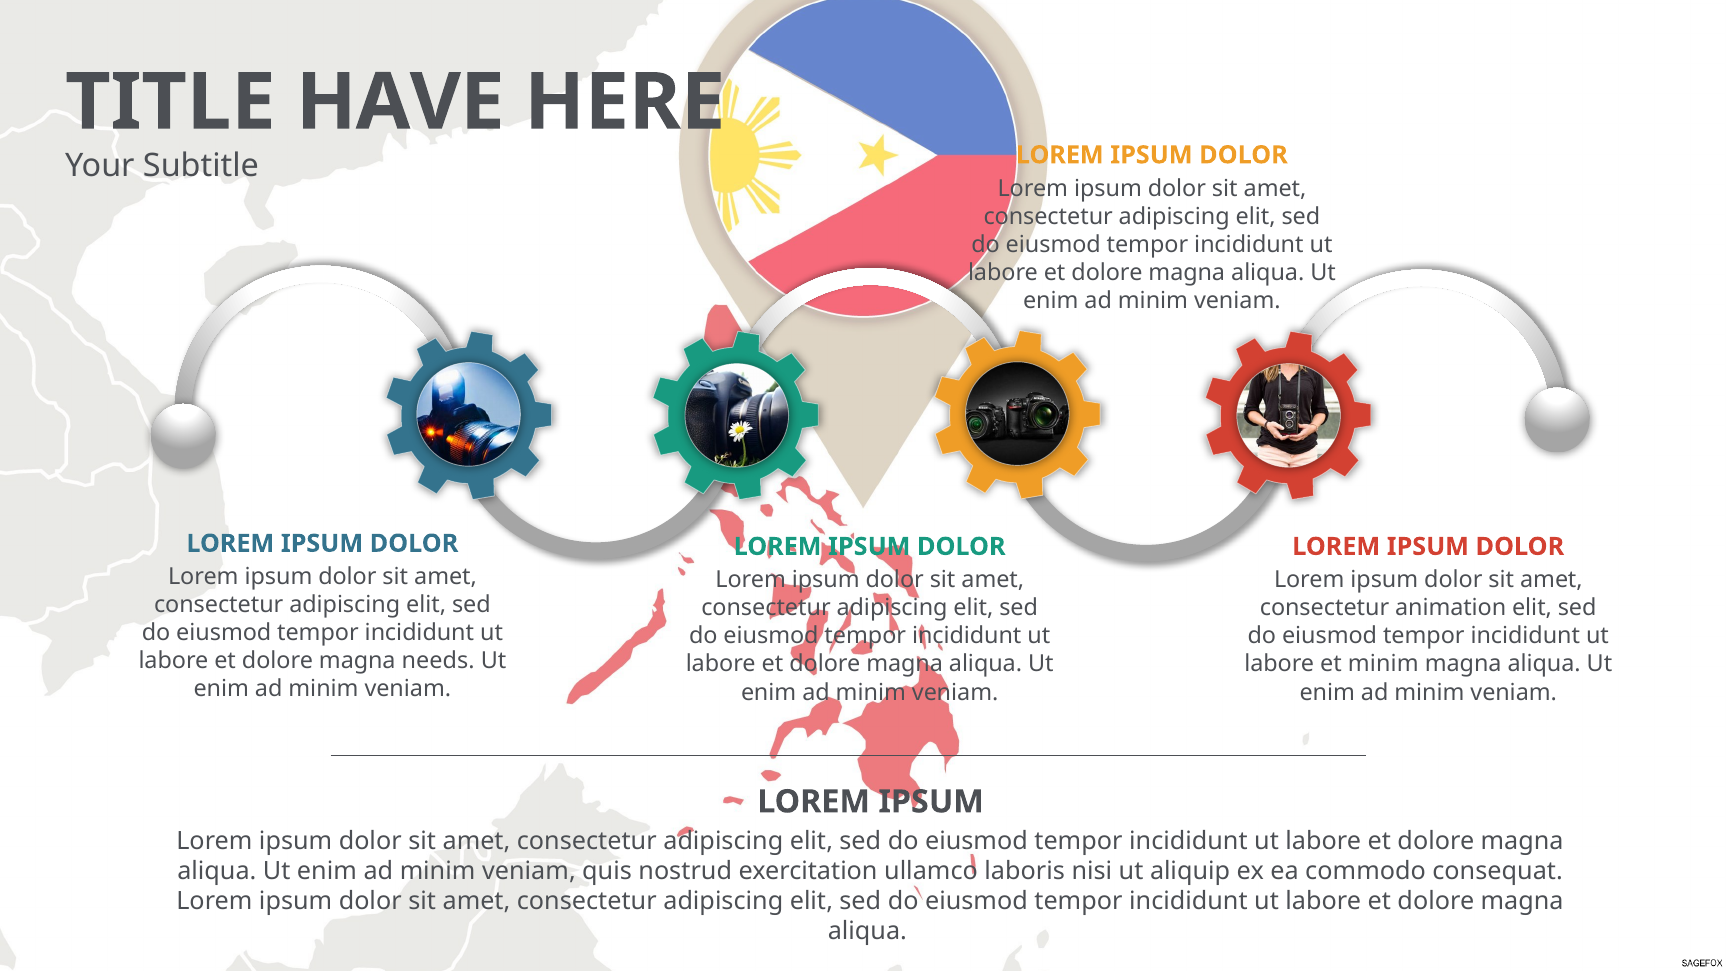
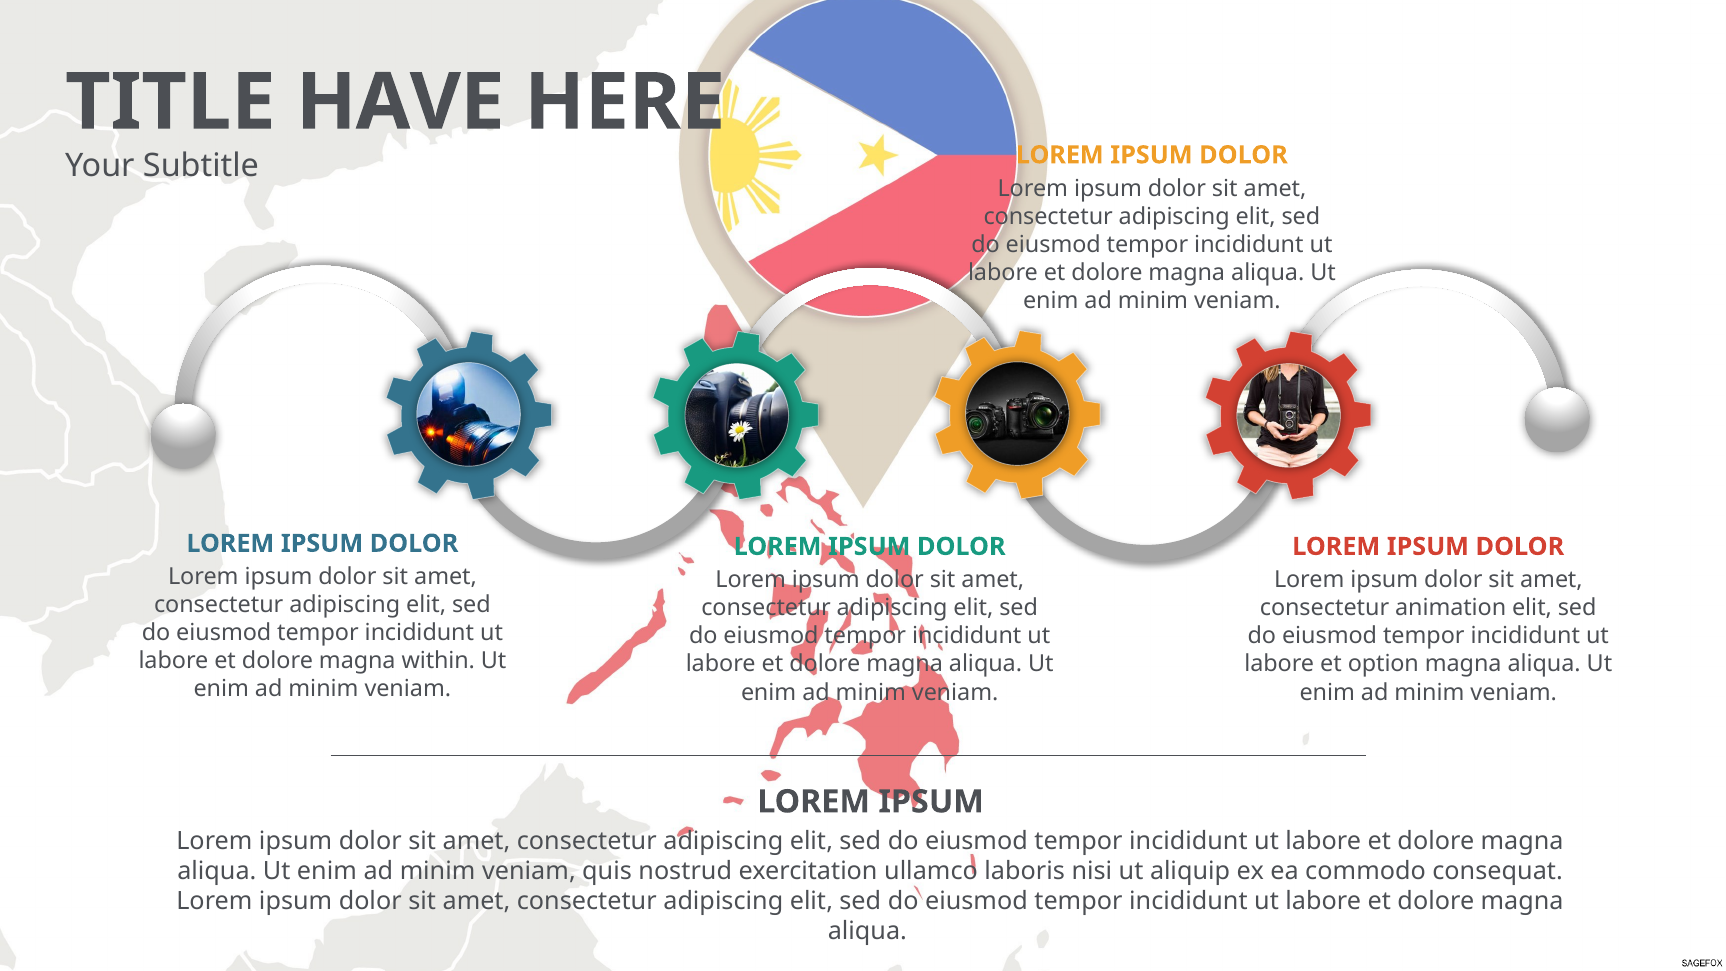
needs: needs -> within (438, 661)
et minim: minim -> option (1383, 664)
